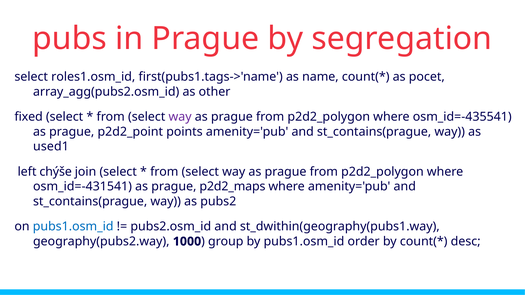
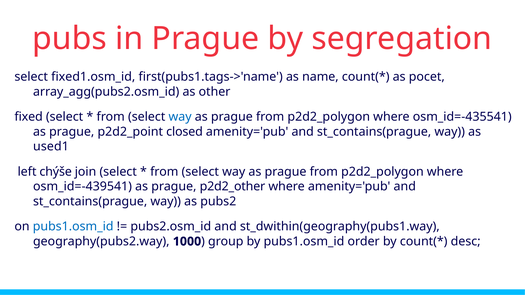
roles1.osm_id: roles1.osm_id -> fixed1.osm_id (93, 77)
way colour: purple -> blue (180, 117)
points: points -> closed (184, 132)
osm_id=-431541: osm_id=-431541 -> osm_id=-439541 (83, 187)
p2d2_maps: p2d2_maps -> p2d2_other (232, 187)
